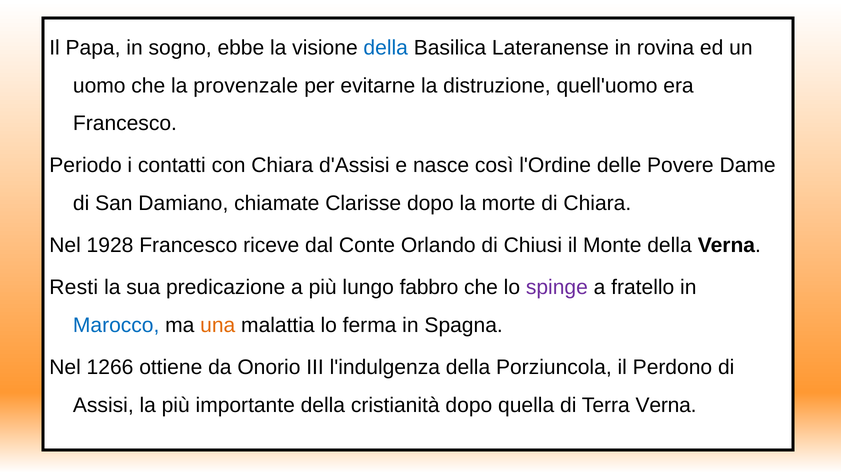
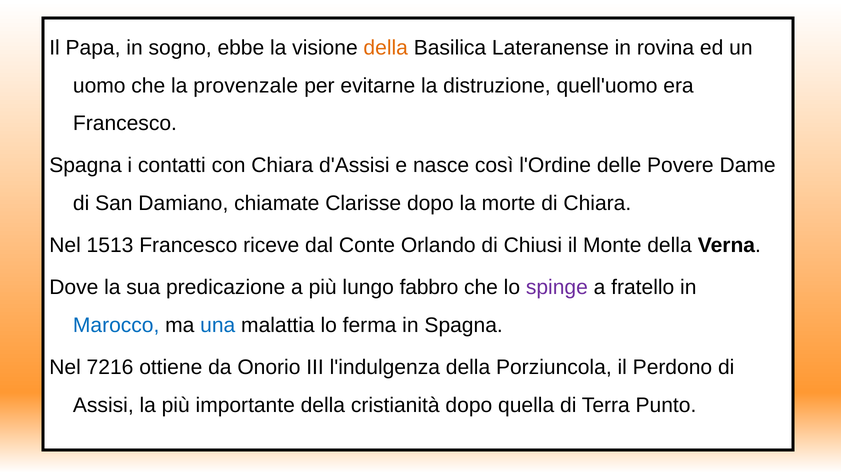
della colour: blue -> orange (386, 48)
Periodo: Periodo -> Spagna (86, 166)
1928: 1928 -> 1513 (110, 245)
Resti: Resti -> Dove (74, 287)
una colour: orange -> blue (218, 325)
1266: 1266 -> 7216 (110, 367)
Terra Verna: Verna -> Punto (666, 405)
